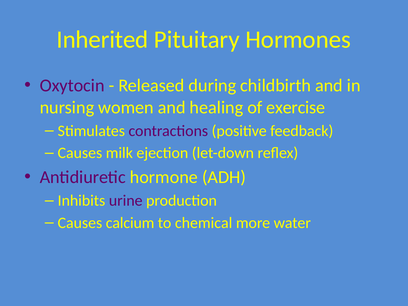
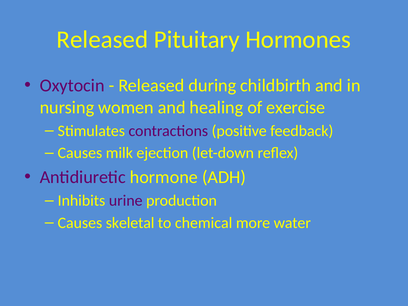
Inherited: Inherited -> Released (102, 39)
calcium: calcium -> skeletal (130, 223)
